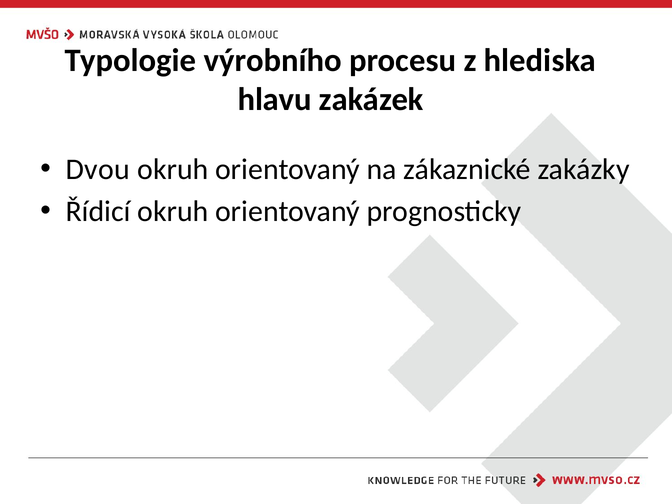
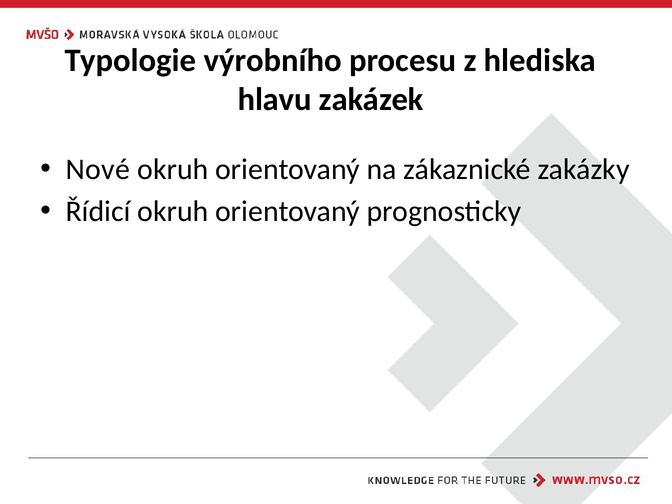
Dvou: Dvou -> Nové (98, 170)
